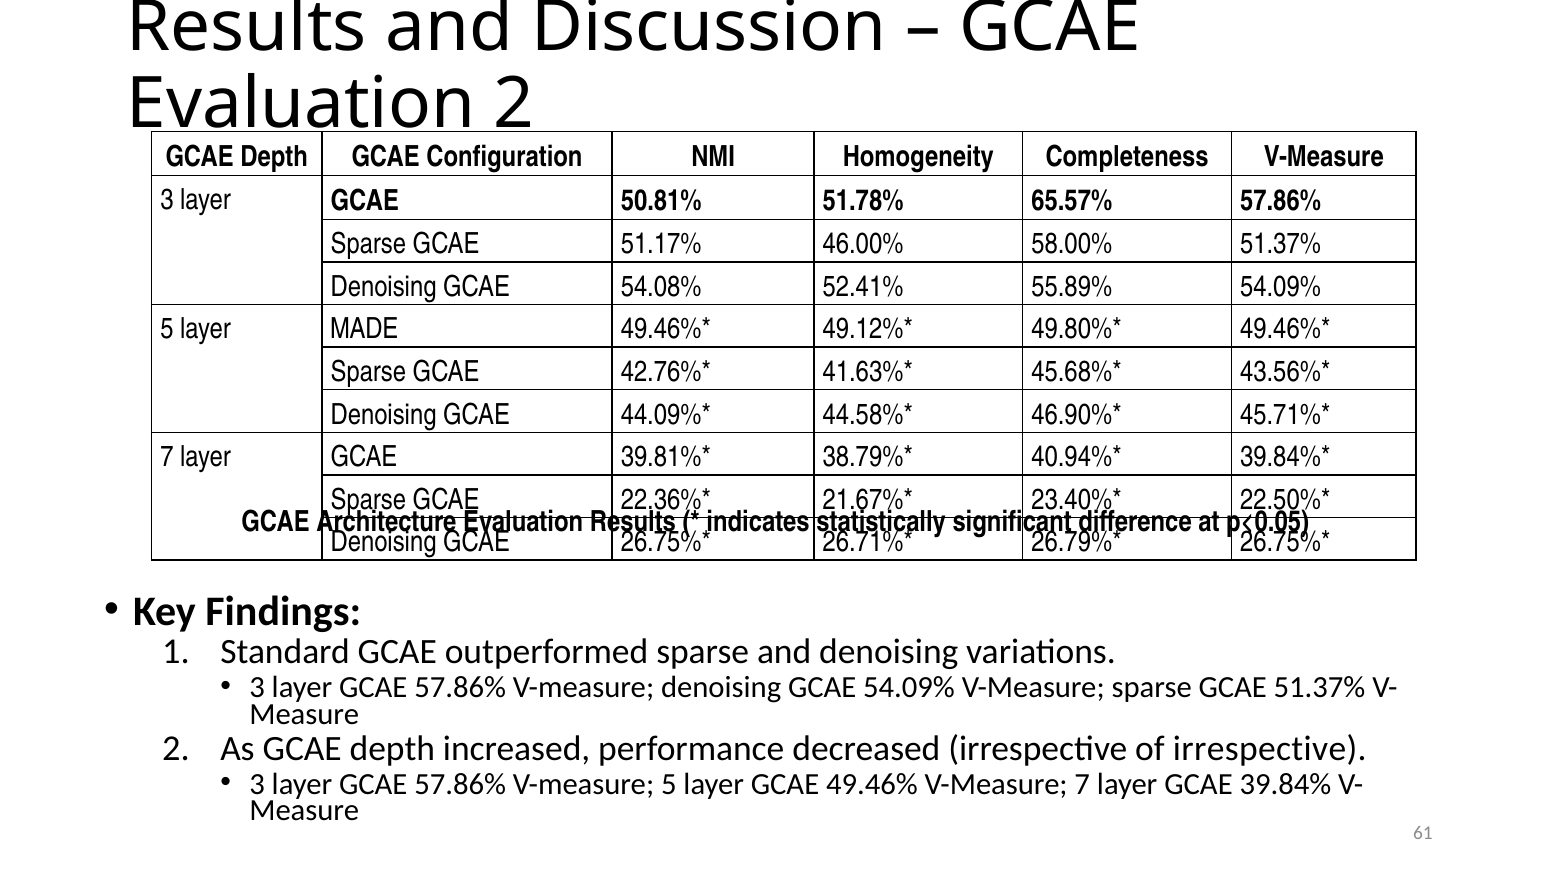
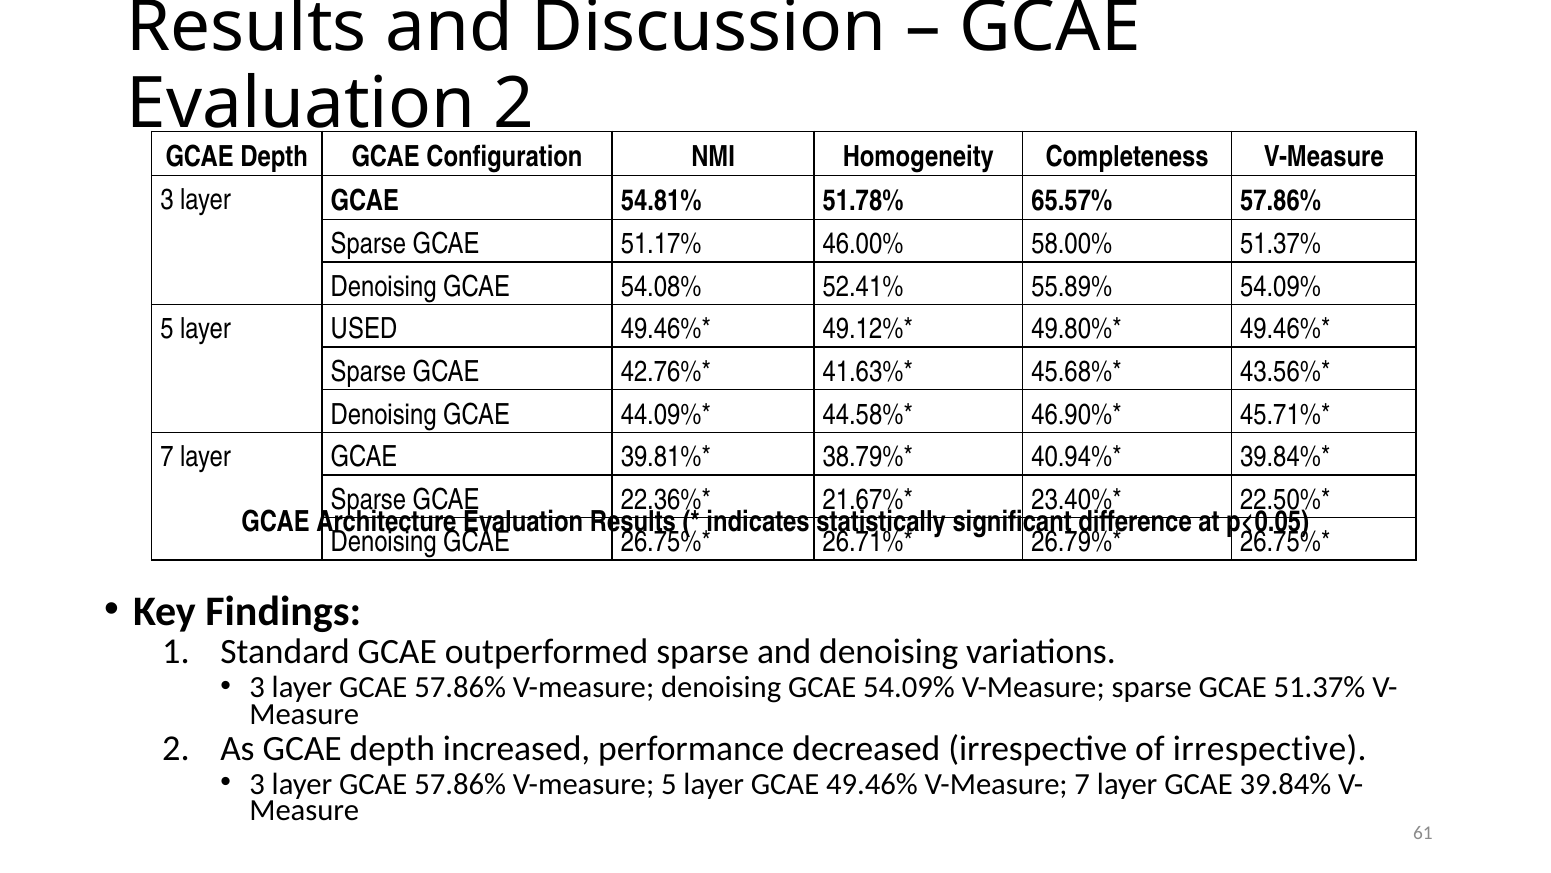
50.81%: 50.81% -> 54.81% (661, 201)
MADE: MADE -> USED (364, 329)
